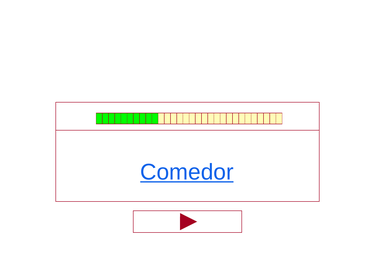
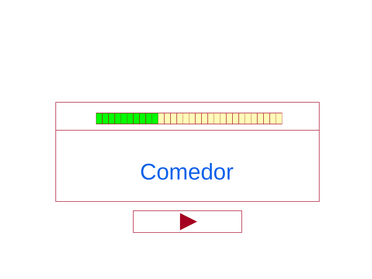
Comedor underline: present -> none (187, 172)
